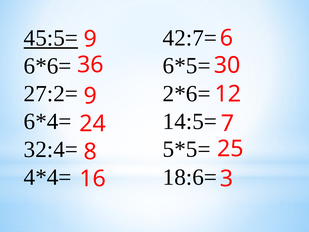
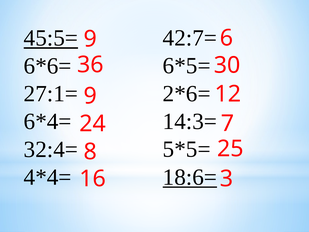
27:2=: 27:2= -> 27:1= (51, 94)
14:5=: 14:5= -> 14:3= (190, 121)
18:6= underline: none -> present (190, 177)
